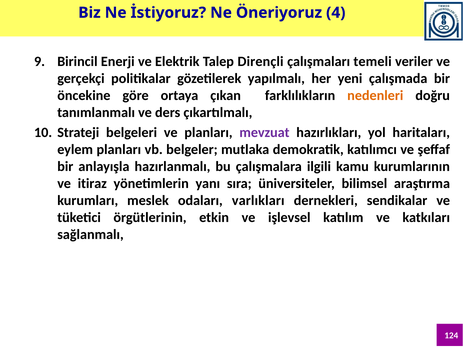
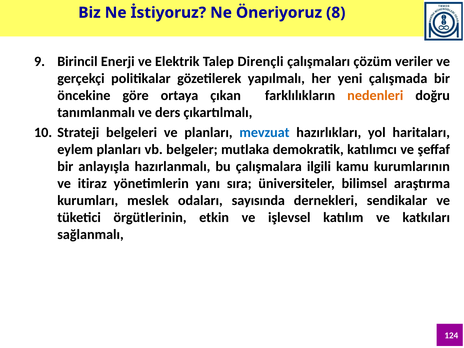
4: 4 -> 8 (336, 13)
temeli: temeli -> çözüm (373, 62)
mevzuat colour: purple -> blue (264, 132)
varlıkları: varlıkları -> sayısında (258, 200)
